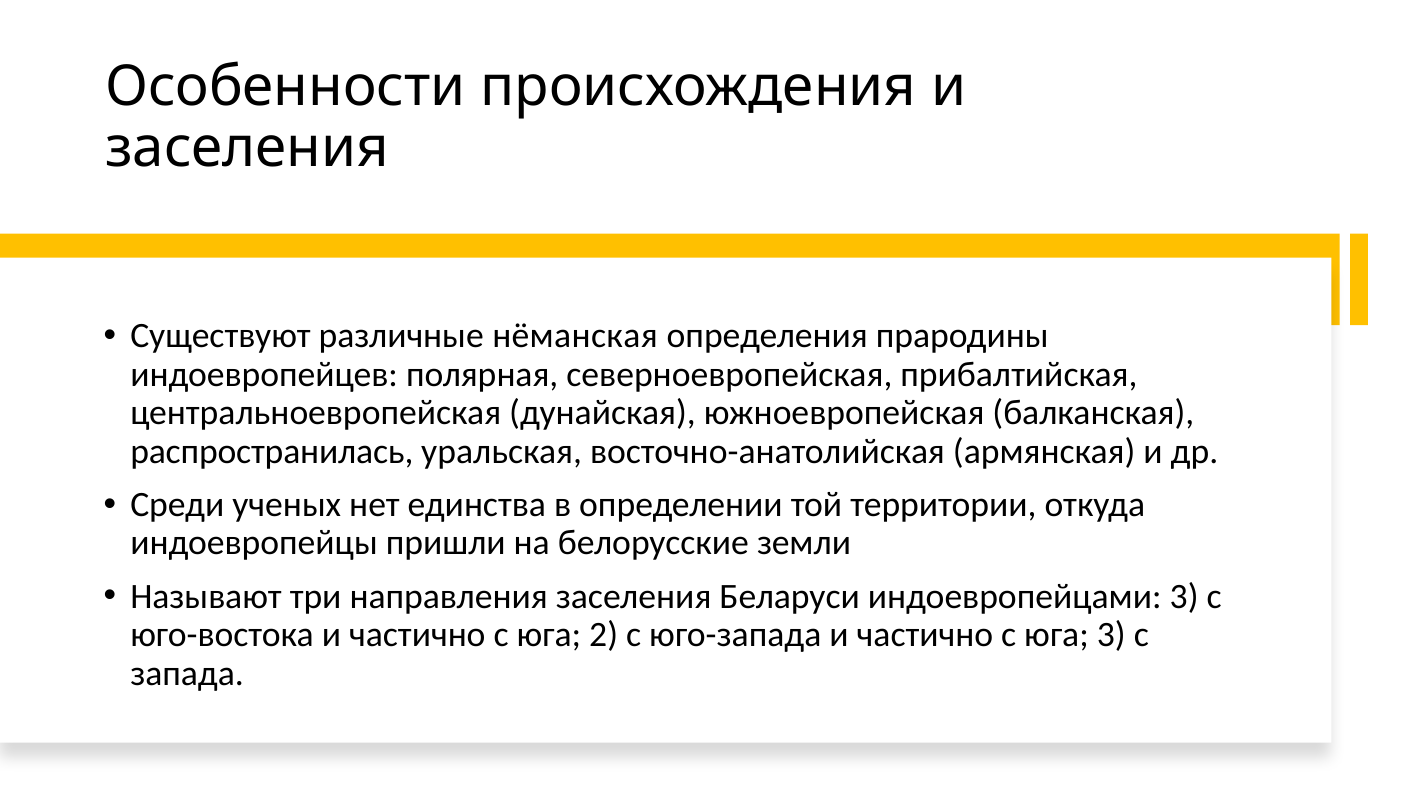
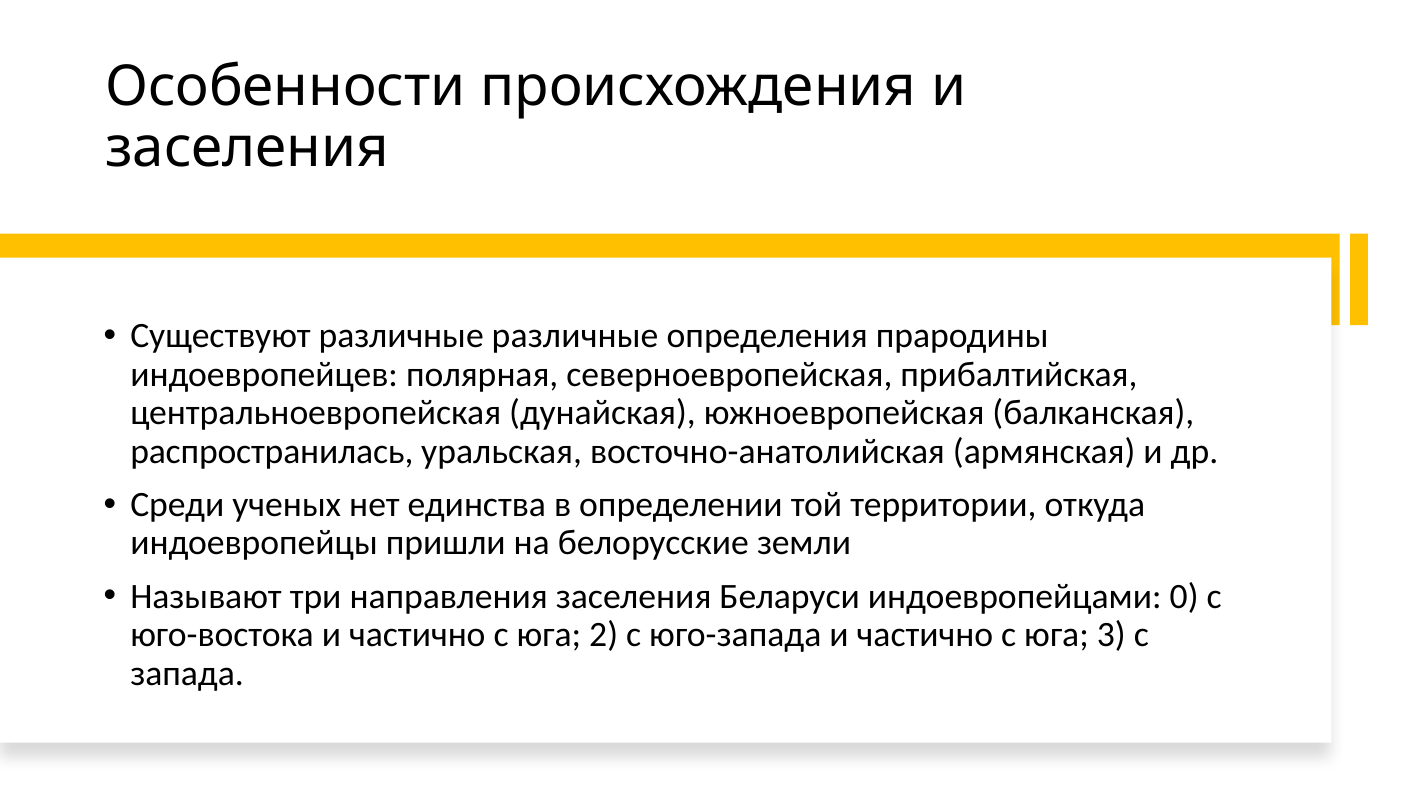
различные нёманская: нёманская -> различные (575, 336)
индоевропейцами 3: 3 -> 0 (1184, 597)
